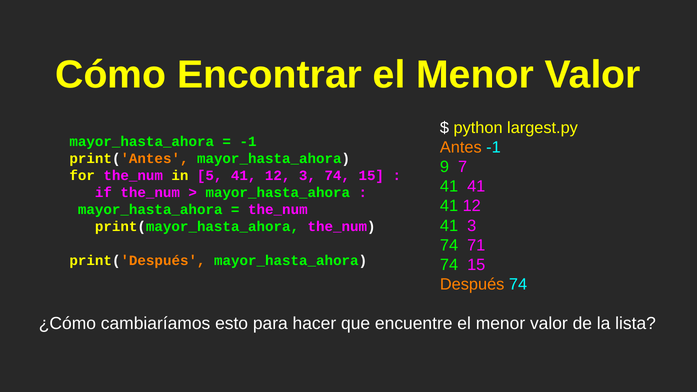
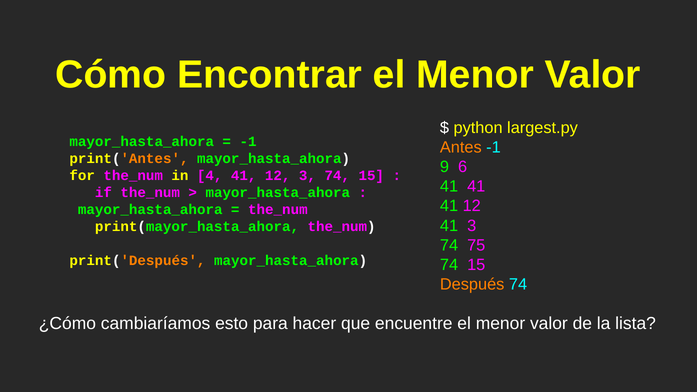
7: 7 -> 6 (463, 167)
5: 5 -> 4 (210, 176)
71: 71 -> 75 (476, 245)
